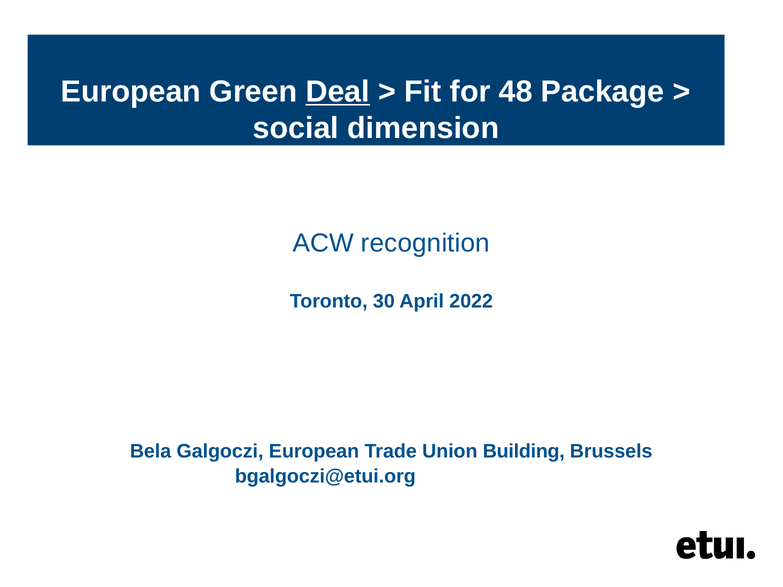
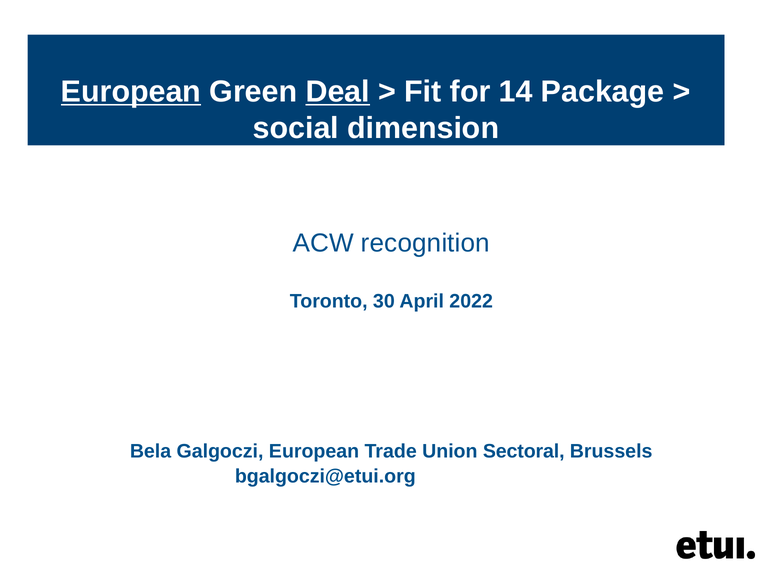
European underline: none -> present (131, 92)
48: 48 -> 14 (516, 92)
Building: Building -> Sectoral (524, 452)
